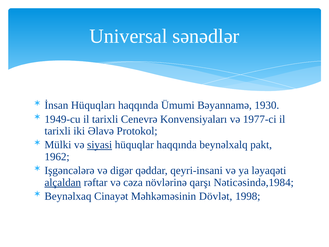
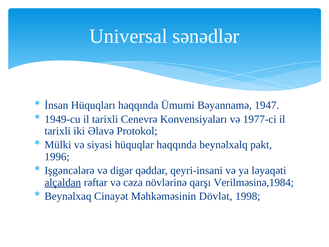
1930: 1930 -> 1947 (267, 105)
siyasi underline: present -> none (100, 145)
1962: 1962 -> 1996 (57, 157)
Nəticəsində,1984: Nəticəsində,1984 -> Verilməsinə,1984 (254, 182)
